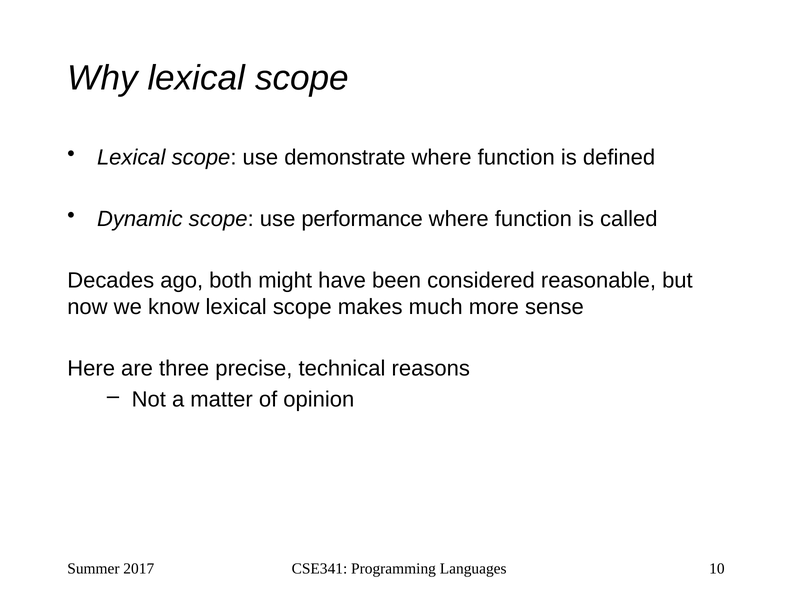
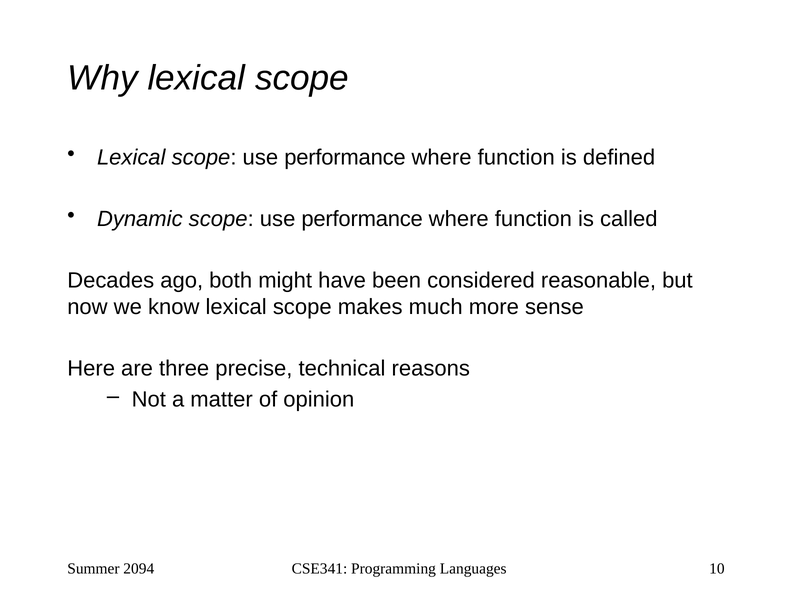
Lexical scope use demonstrate: demonstrate -> performance (345, 157)
2017: 2017 -> 2094 (139, 569)
